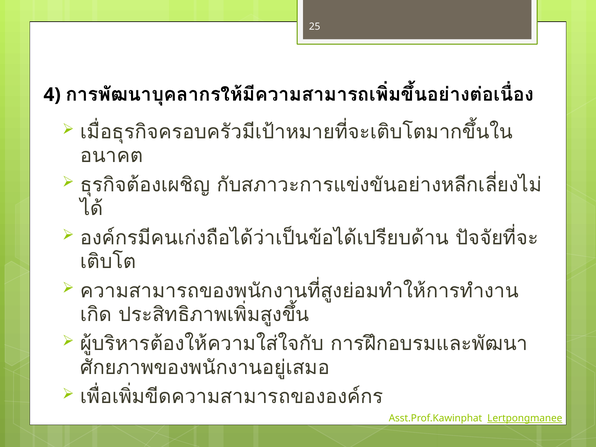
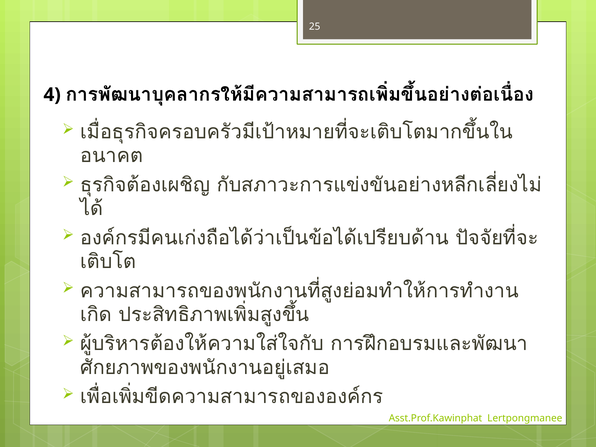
Lertpongmanee underline: present -> none (525, 418)
